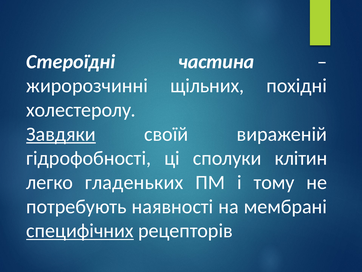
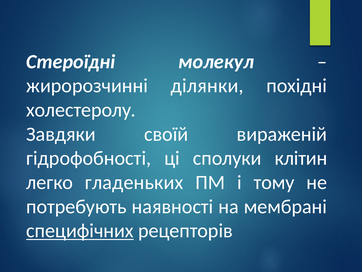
частина: частина -> молекул (216, 62)
щільних: щільних -> ділянки (207, 86)
Завдяки underline: present -> none (61, 134)
